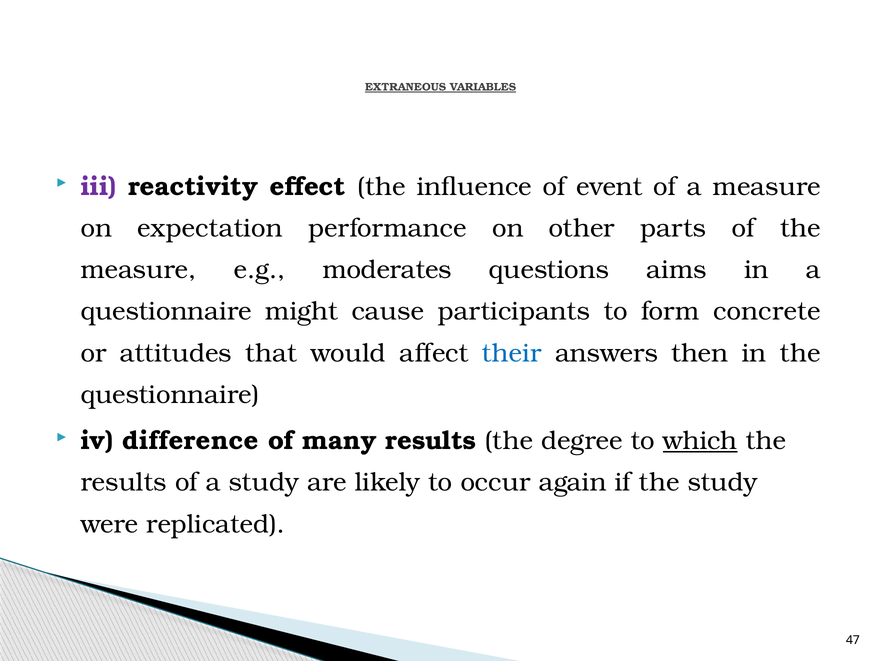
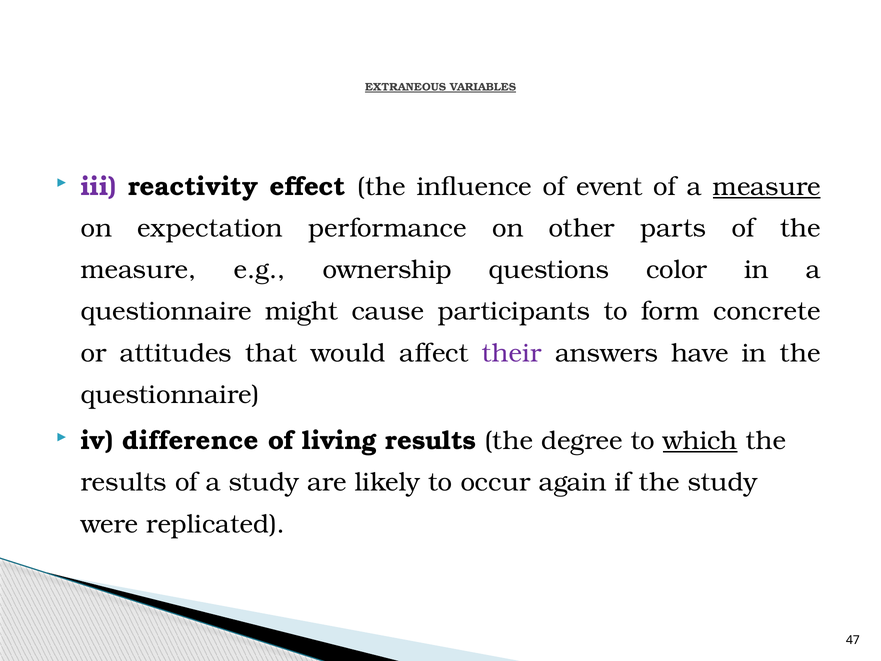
measure underline: none -> present (767, 187)
moderates: moderates -> ownership (387, 270)
aims: aims -> color (677, 270)
their colour: blue -> purple (512, 353)
then: then -> have (700, 353)
many: many -> living (340, 441)
